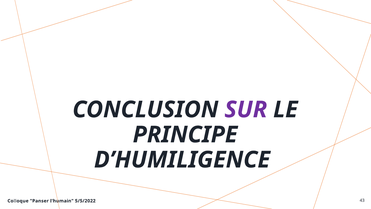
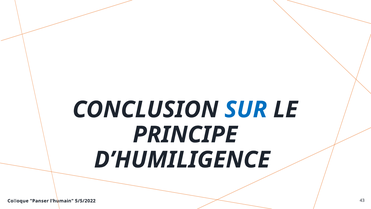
SUR colour: purple -> blue (246, 109)
